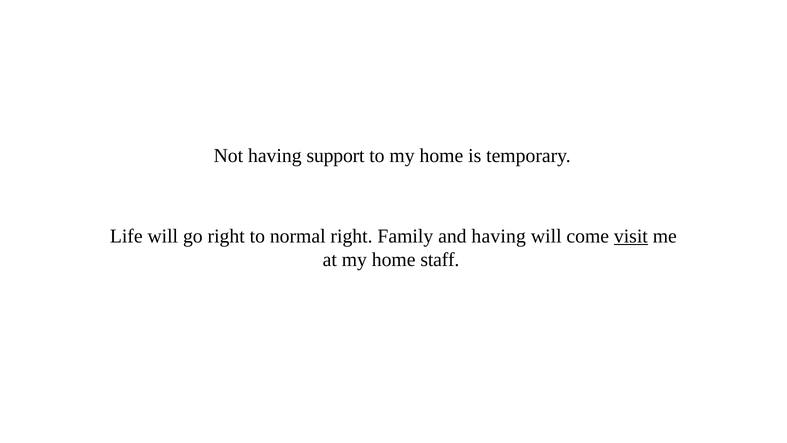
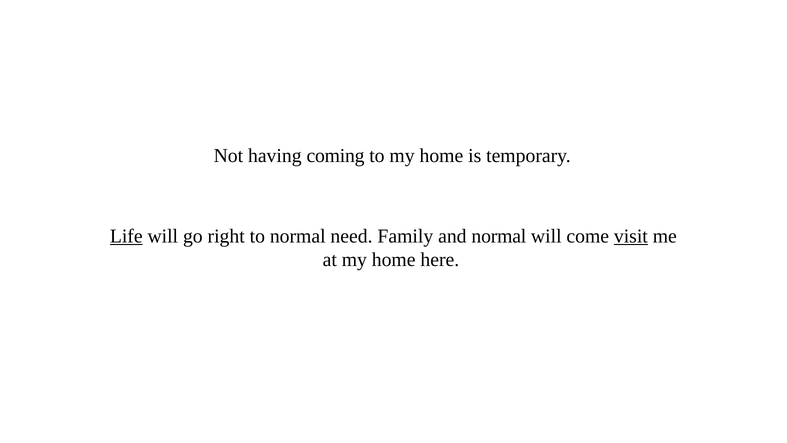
support: support -> coming (336, 155)
Life underline: none -> present (126, 236)
normal right: right -> need (352, 236)
and having: having -> normal (499, 236)
staff: staff -> here (440, 259)
